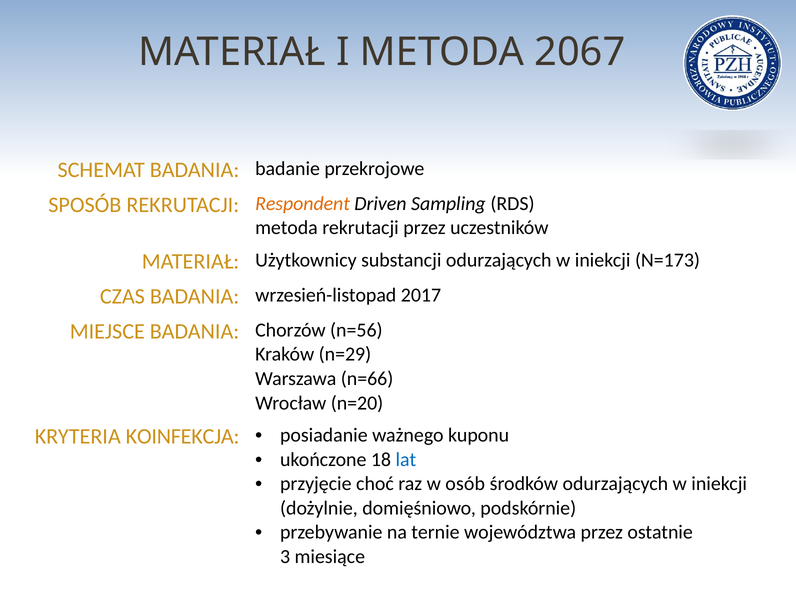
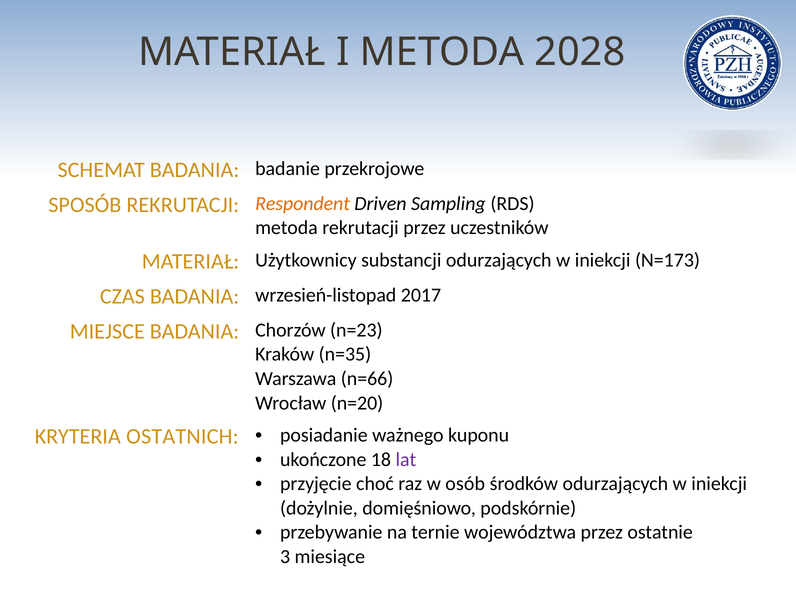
2067: 2067 -> 2028 (580, 52)
n=56: n=56 -> n=23 (356, 330)
n=29: n=29 -> n=35 (345, 354)
KOINFEKCJA: KOINFEKCJA -> OSTATNICH (182, 437)
lat colour: blue -> purple (406, 460)
